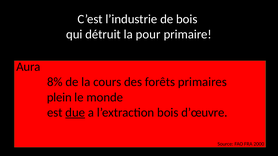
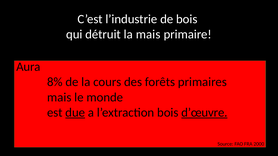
la pour: pour -> mais (148, 34)
plein: plein -> mais (59, 97)
d’œuvre underline: none -> present (204, 113)
